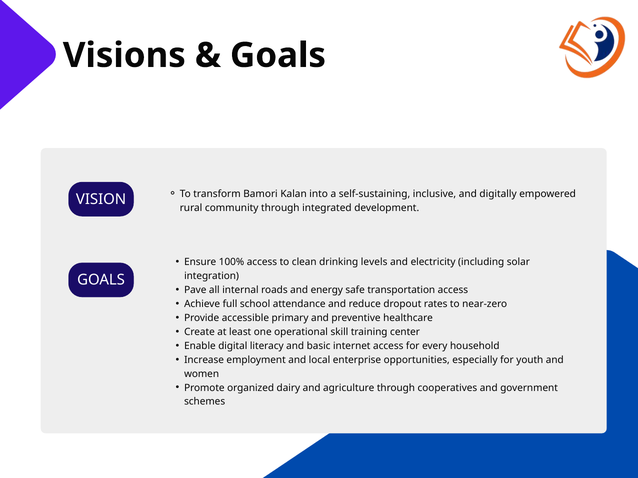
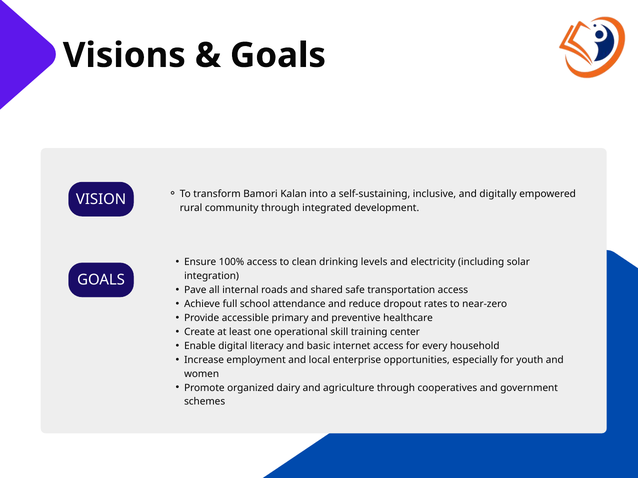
energy: energy -> shared (327, 290)
